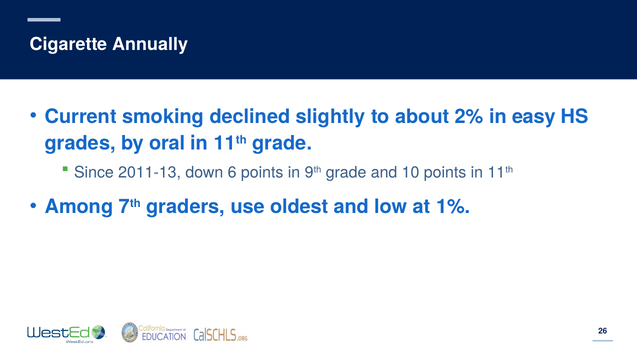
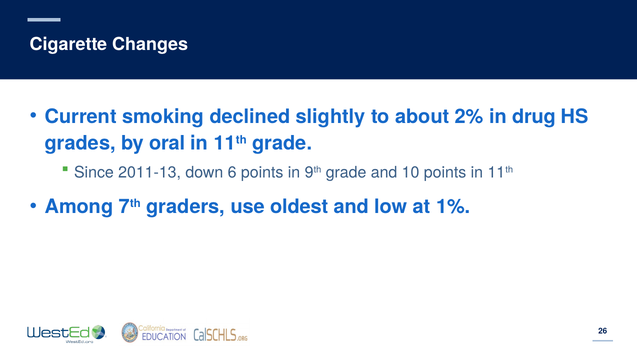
Annually: Annually -> Changes (150, 44)
easy: easy -> drug (534, 117)
